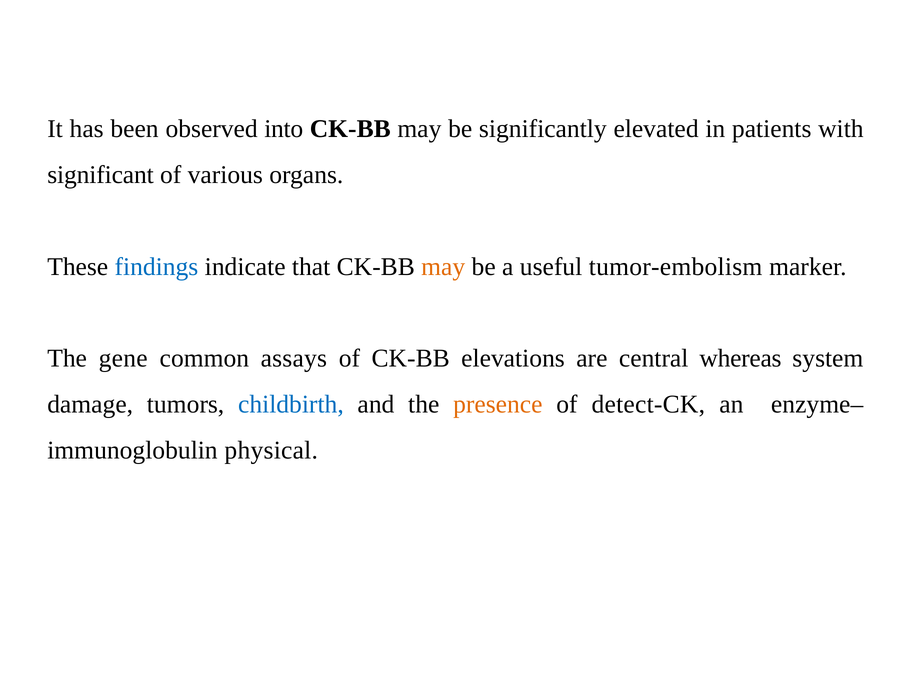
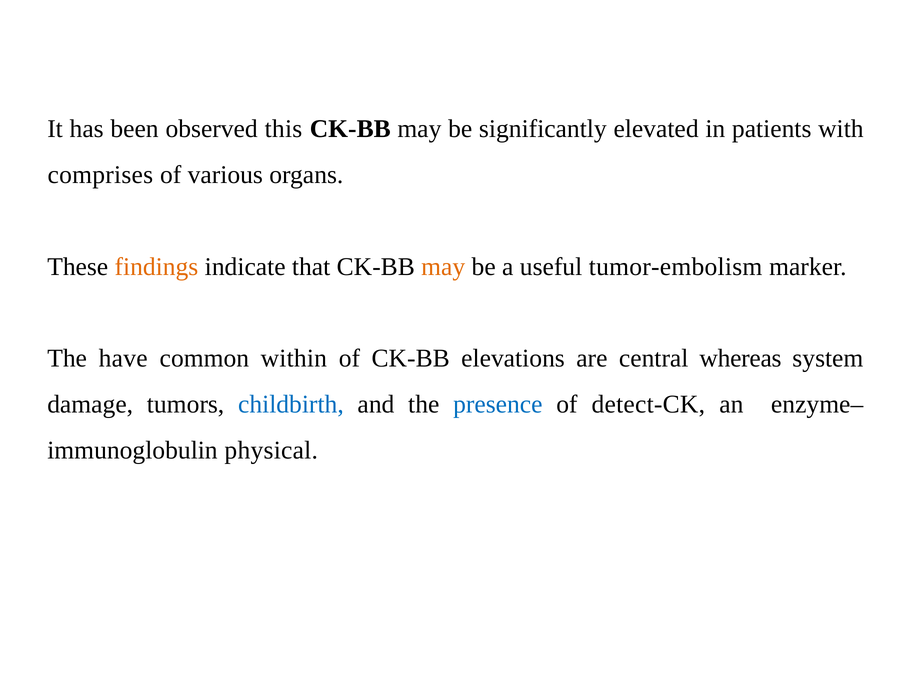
into: into -> this (283, 129)
significant: significant -> comprises (100, 175)
findings colour: blue -> orange (156, 267)
gene: gene -> have (123, 359)
assays: assays -> within (294, 359)
presence colour: orange -> blue (498, 405)
